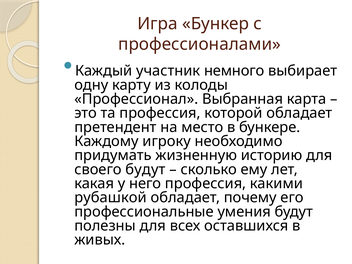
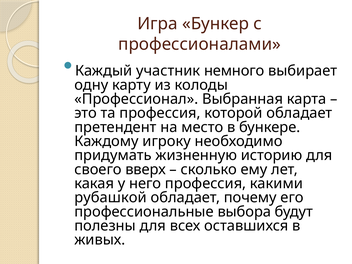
своего будут: будут -> вверх (146, 169)
умения: умения -> выбора (244, 212)
